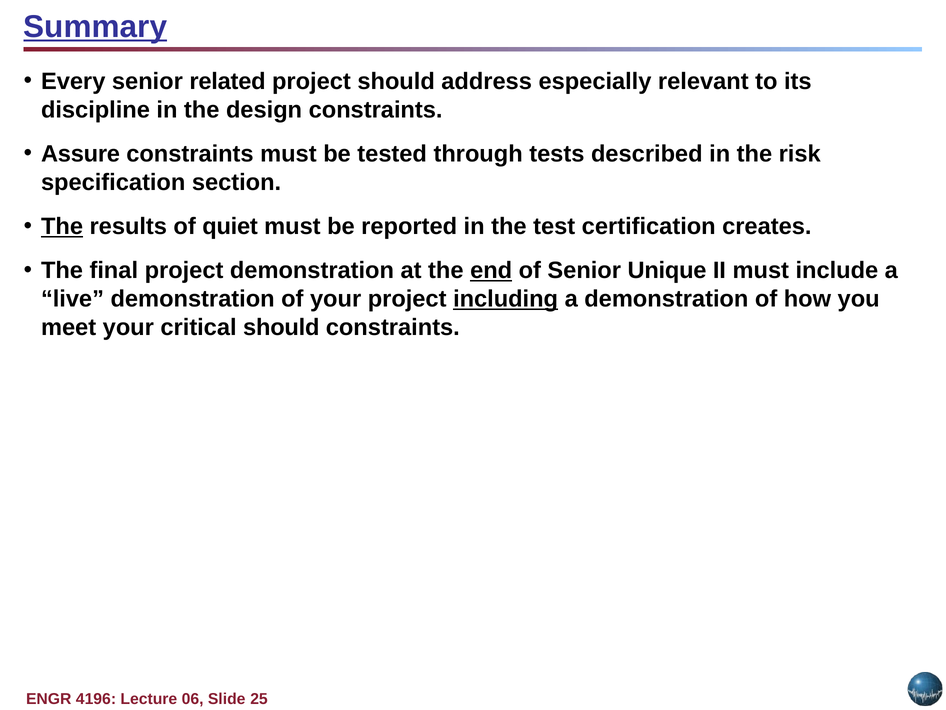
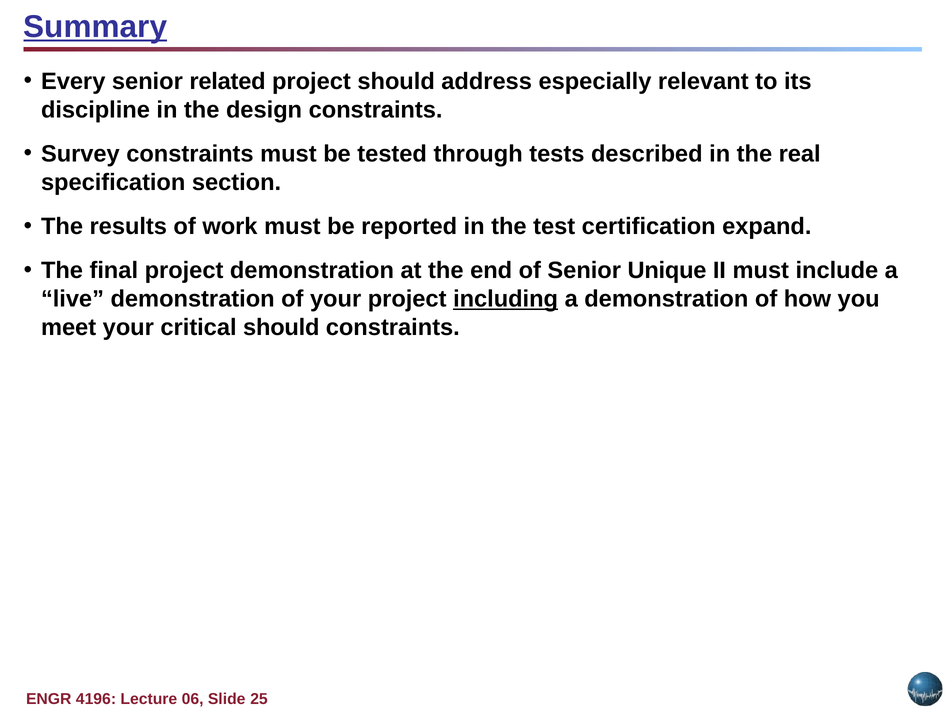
Assure: Assure -> Survey (80, 154)
risk: risk -> real (800, 154)
The underline: present -> none (62, 226)
quiet: quiet -> work (230, 226)
creates: creates -> expand (767, 226)
end underline: present -> none (491, 270)
